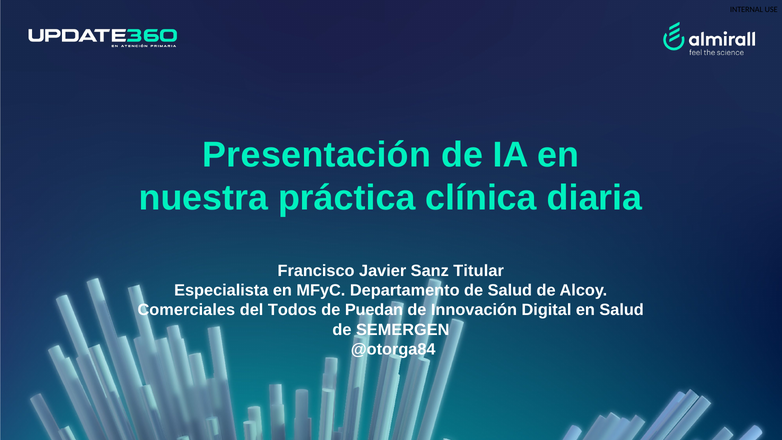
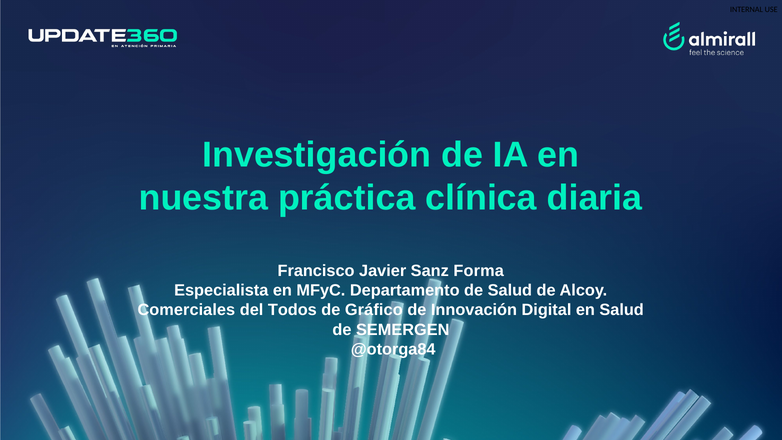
Presentación: Presentación -> Investigación (317, 155)
Titular: Titular -> Forma (479, 271)
Puedan: Puedan -> Gráfico (374, 310)
